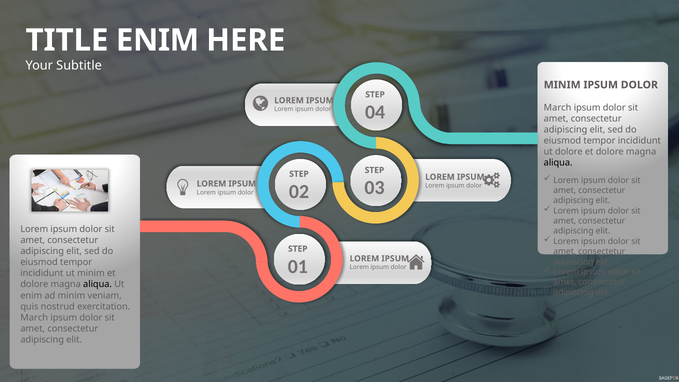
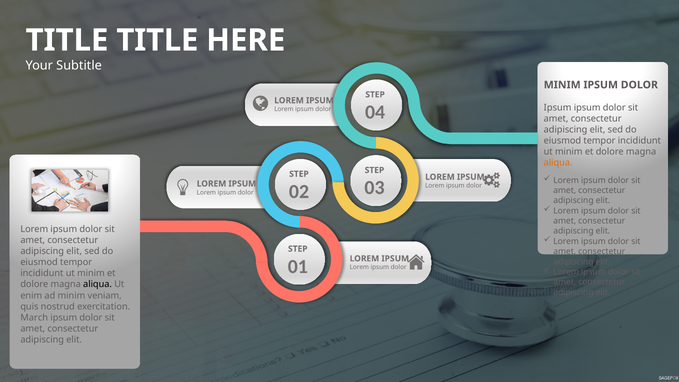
ENIM: ENIM -> TITLE (157, 40)
March: March -> Ipsum (558, 108)
dolore: dolore -> minim (569, 152)
aliqua colour: black -> orange (558, 163)
